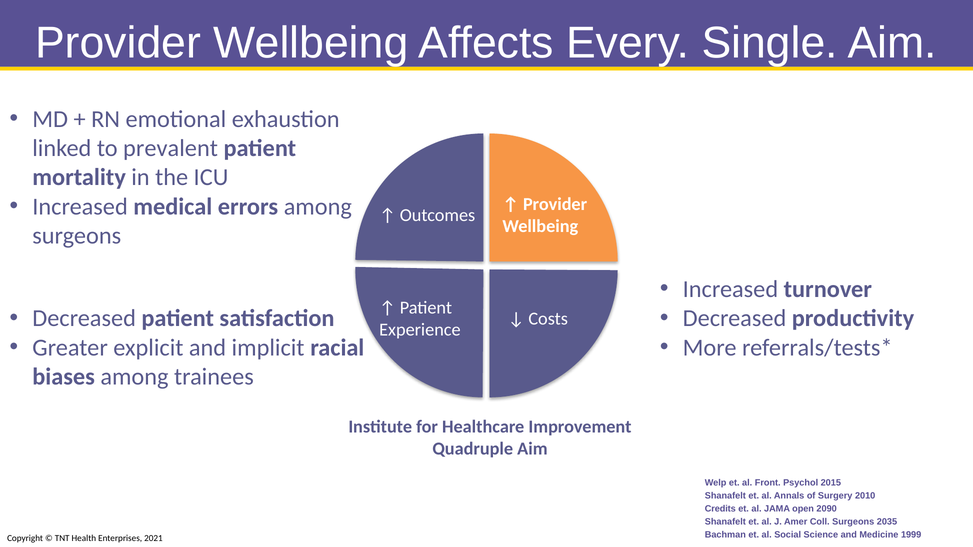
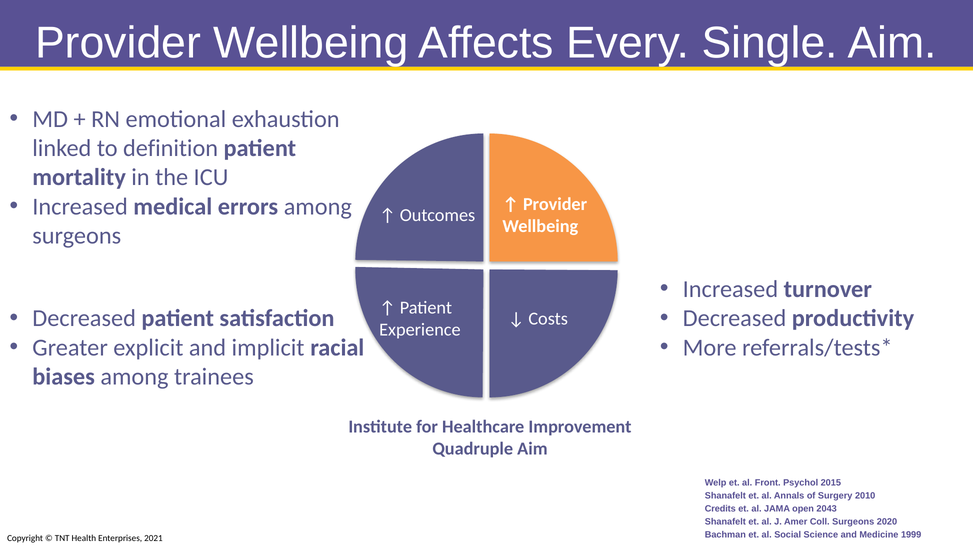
prevalent: prevalent -> definition (171, 148)
2090: 2090 -> 2043 (827, 509)
2035: 2035 -> 2020 (887, 522)
